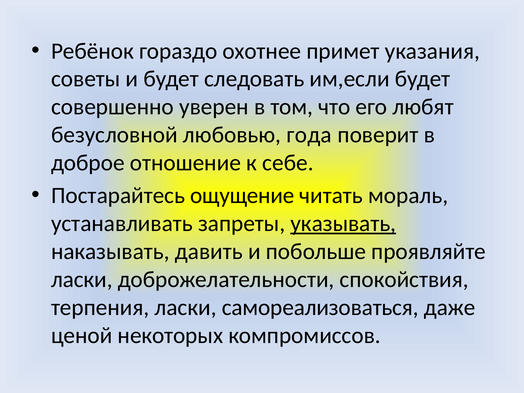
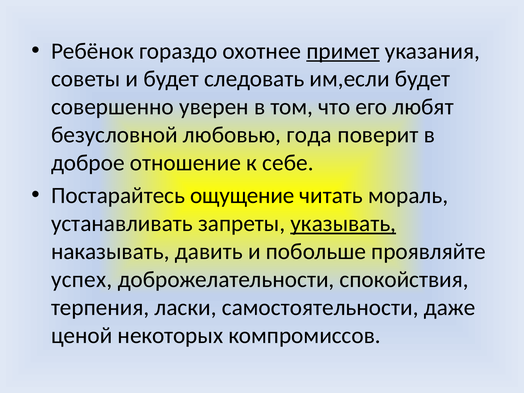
примет underline: none -> present (343, 51)
ласки: ласки -> успех (82, 279)
самореализоваться: самореализоваться -> самостоятельности (320, 307)
